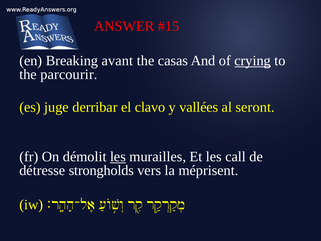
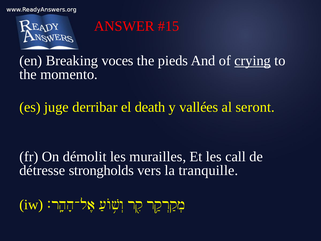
avant: avant -> voces (118, 61)
casas: casas -> pieds (173, 61)
parcourir: parcourir -> momento (69, 74)
clavo: clavo -> death (150, 107)
les underline: present -> none (118, 157)
méprisent: méprisent -> tranquille (208, 170)
